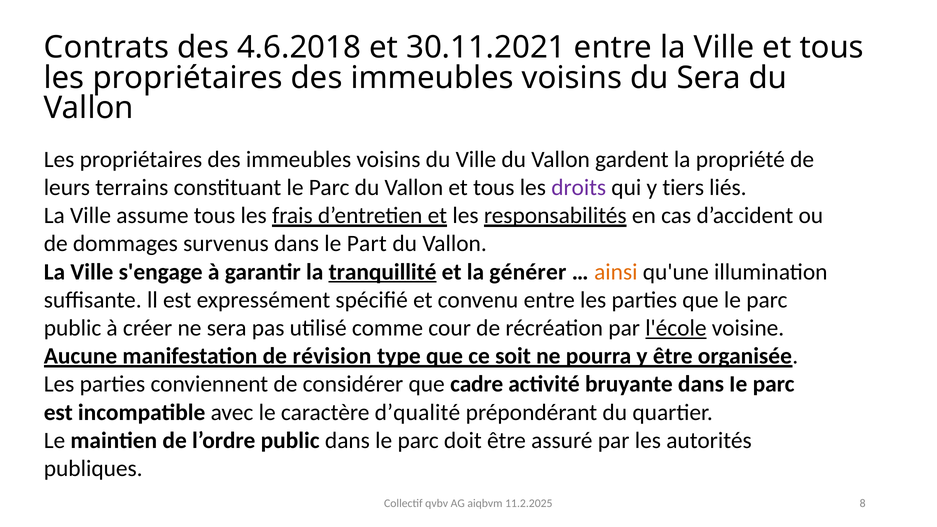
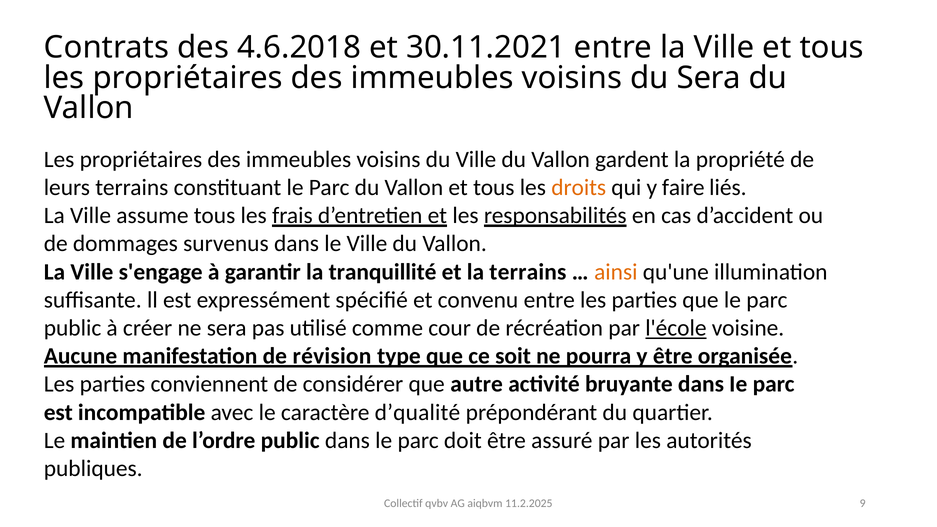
droits colour: purple -> orange (579, 188)
tiers: tiers -> faire (683, 188)
le Part: Part -> Ville (367, 244)
tranquillité underline: present -> none (383, 272)
la générer: générer -> terrains (528, 272)
cadre: cadre -> autre (477, 384)
8: 8 -> 9 (863, 503)
